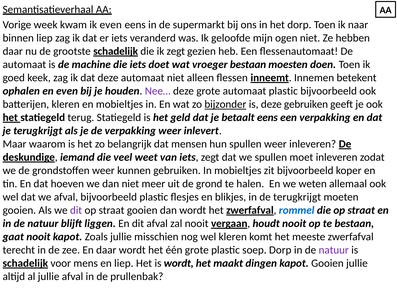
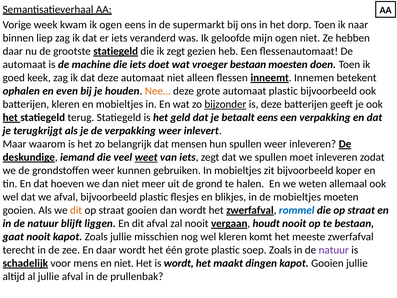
ik even: even -> ogen (111, 25)
grootste schadelijk: schadelijk -> statiegeld (116, 51)
Nee… colour: purple -> orange (158, 91)
deze gebruiken: gebruiken -> batterijen (306, 104)
weet underline: none -> present (146, 157)
de terugkrijgt: terugkrijgt -> mobieltjes (297, 197)
dit colour: purple -> orange (76, 210)
soep Dorp: Dorp -> Zoals (280, 250)
en liep: liep -> niet (124, 263)
